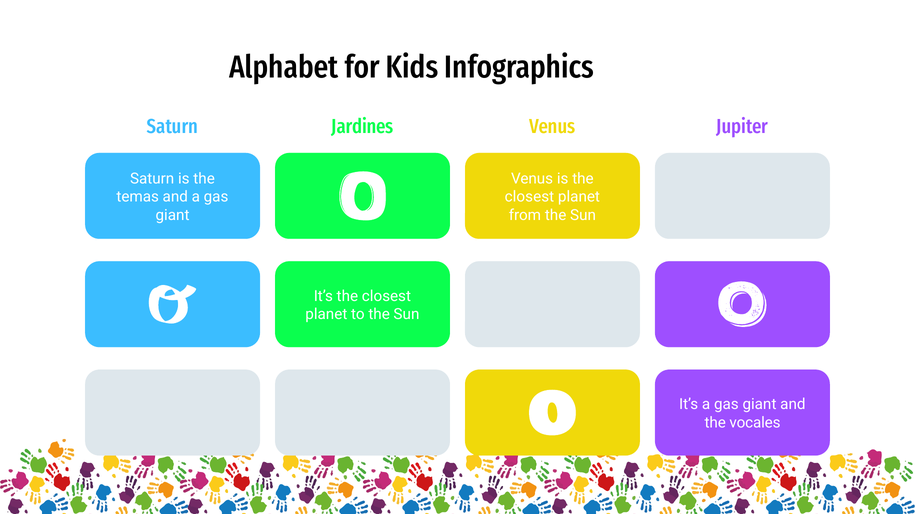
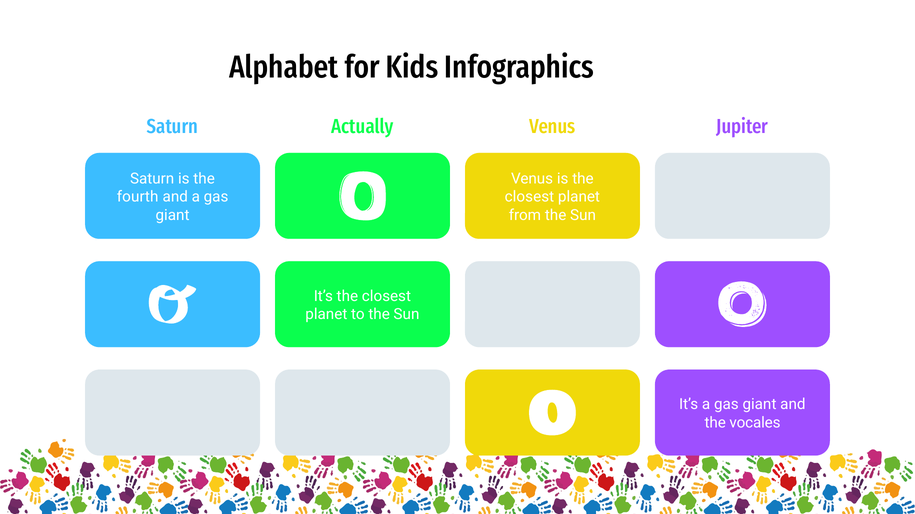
Jardines: Jardines -> Actually (362, 127)
temas: temas -> fourth (138, 197)
